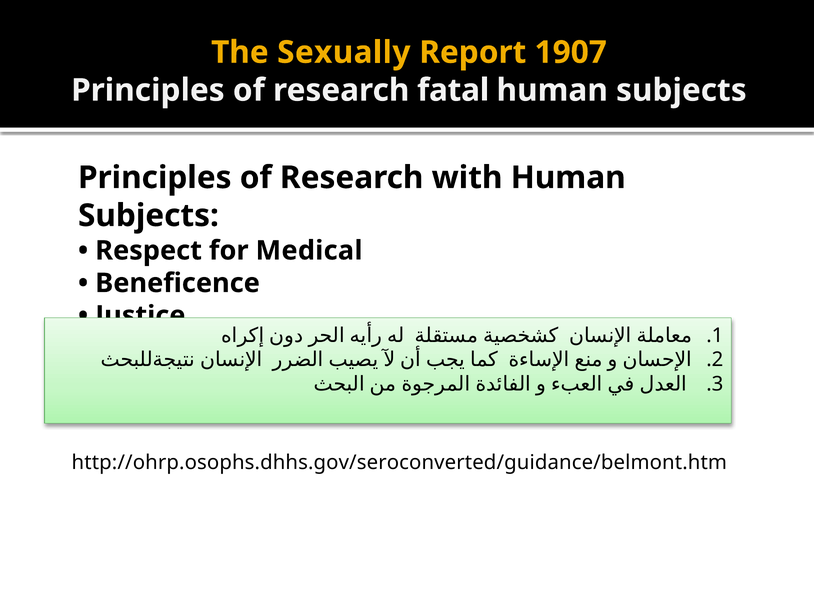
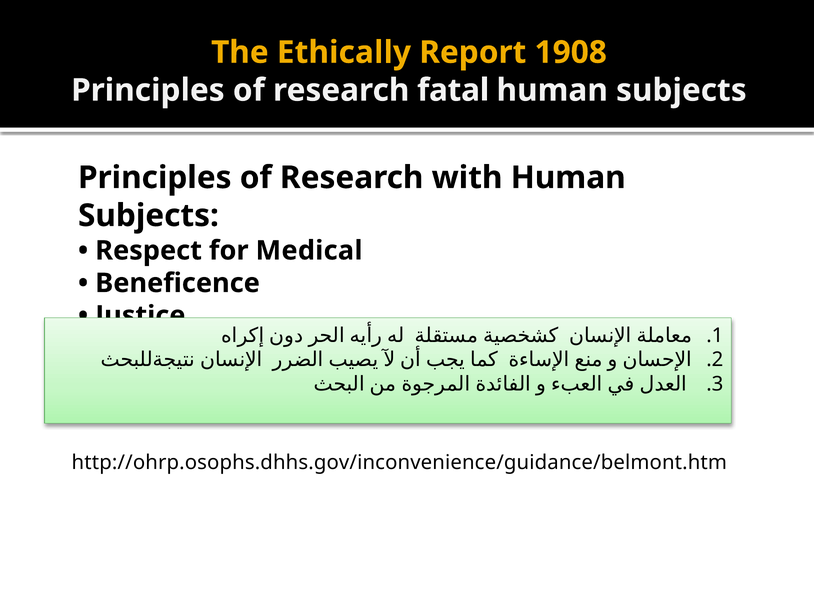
Sexually: Sexually -> Ethically (344, 52)
1907: 1907 -> 1908 (571, 52)
http://ohrp.osophs.dhhs.gov/seroconverted/guidance/belmont.htm: http://ohrp.osophs.dhhs.gov/seroconverted/guidance/belmont.htm -> http://ohrp.osophs.dhhs.gov/inconvenience/guidance/belmont.htm (399, 463)
